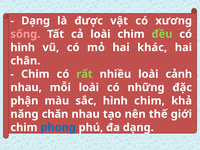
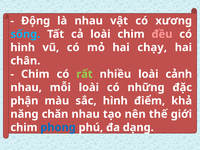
Dạng: Dạng -> Động (36, 21)
là được: được -> nhau (89, 21)
sống colour: pink -> light blue (25, 34)
đều colour: light green -> pink (162, 34)
khác: khác -> chạy (152, 47)
hình chim: chim -> điểm (150, 101)
